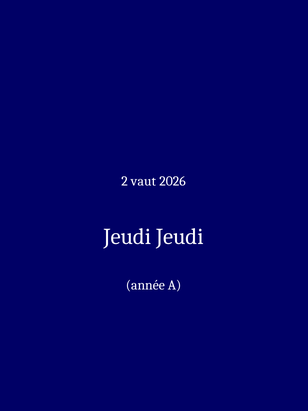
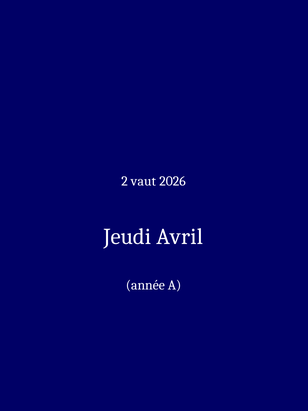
Jeudi Jeudi: Jeudi -> Avril (180, 236)
